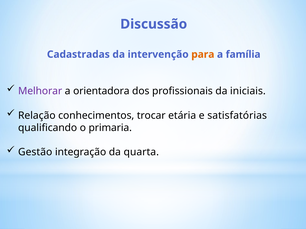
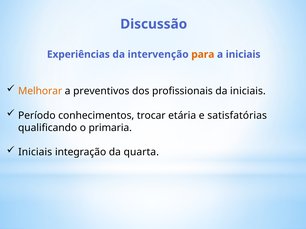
Cadastradas: Cadastradas -> Experiências (78, 55)
a família: família -> iniciais (243, 55)
Melhorar colour: purple -> orange (40, 91)
orientadora: orientadora -> preventivos (101, 91)
Relação: Relação -> Período (37, 116)
Gestão: Gestão -> Iniciais (35, 152)
